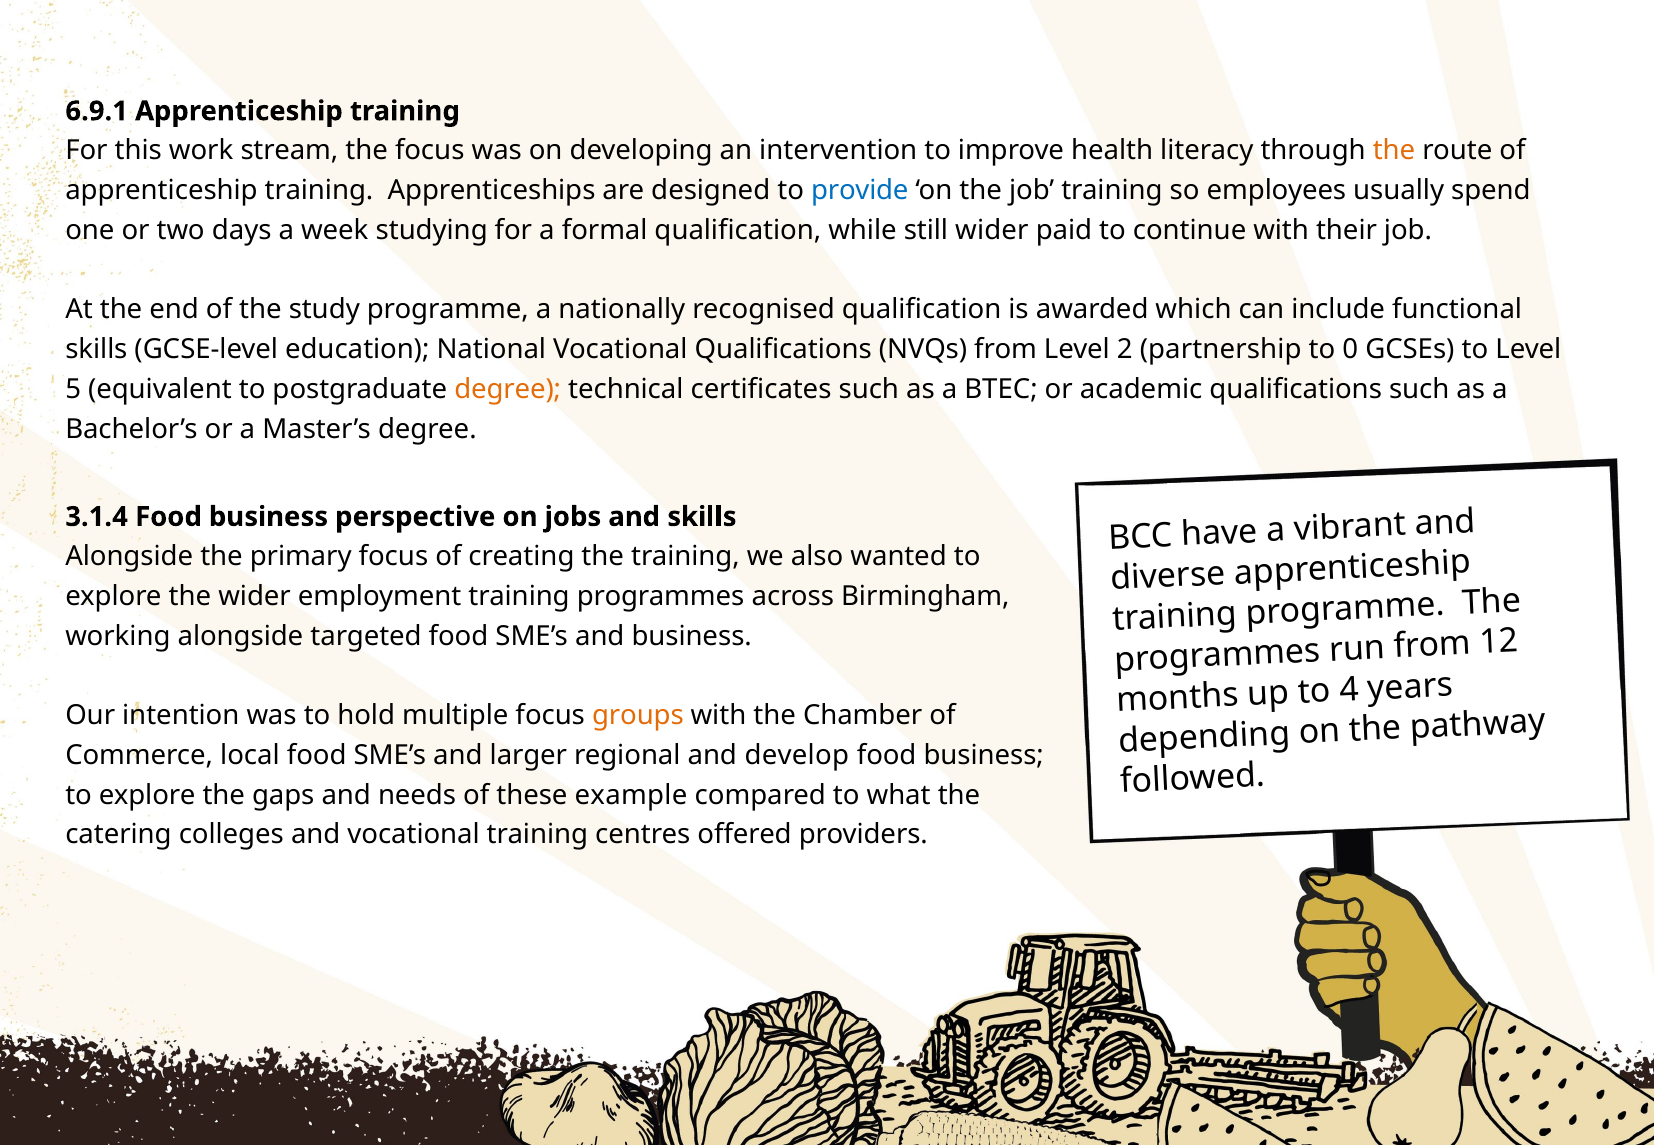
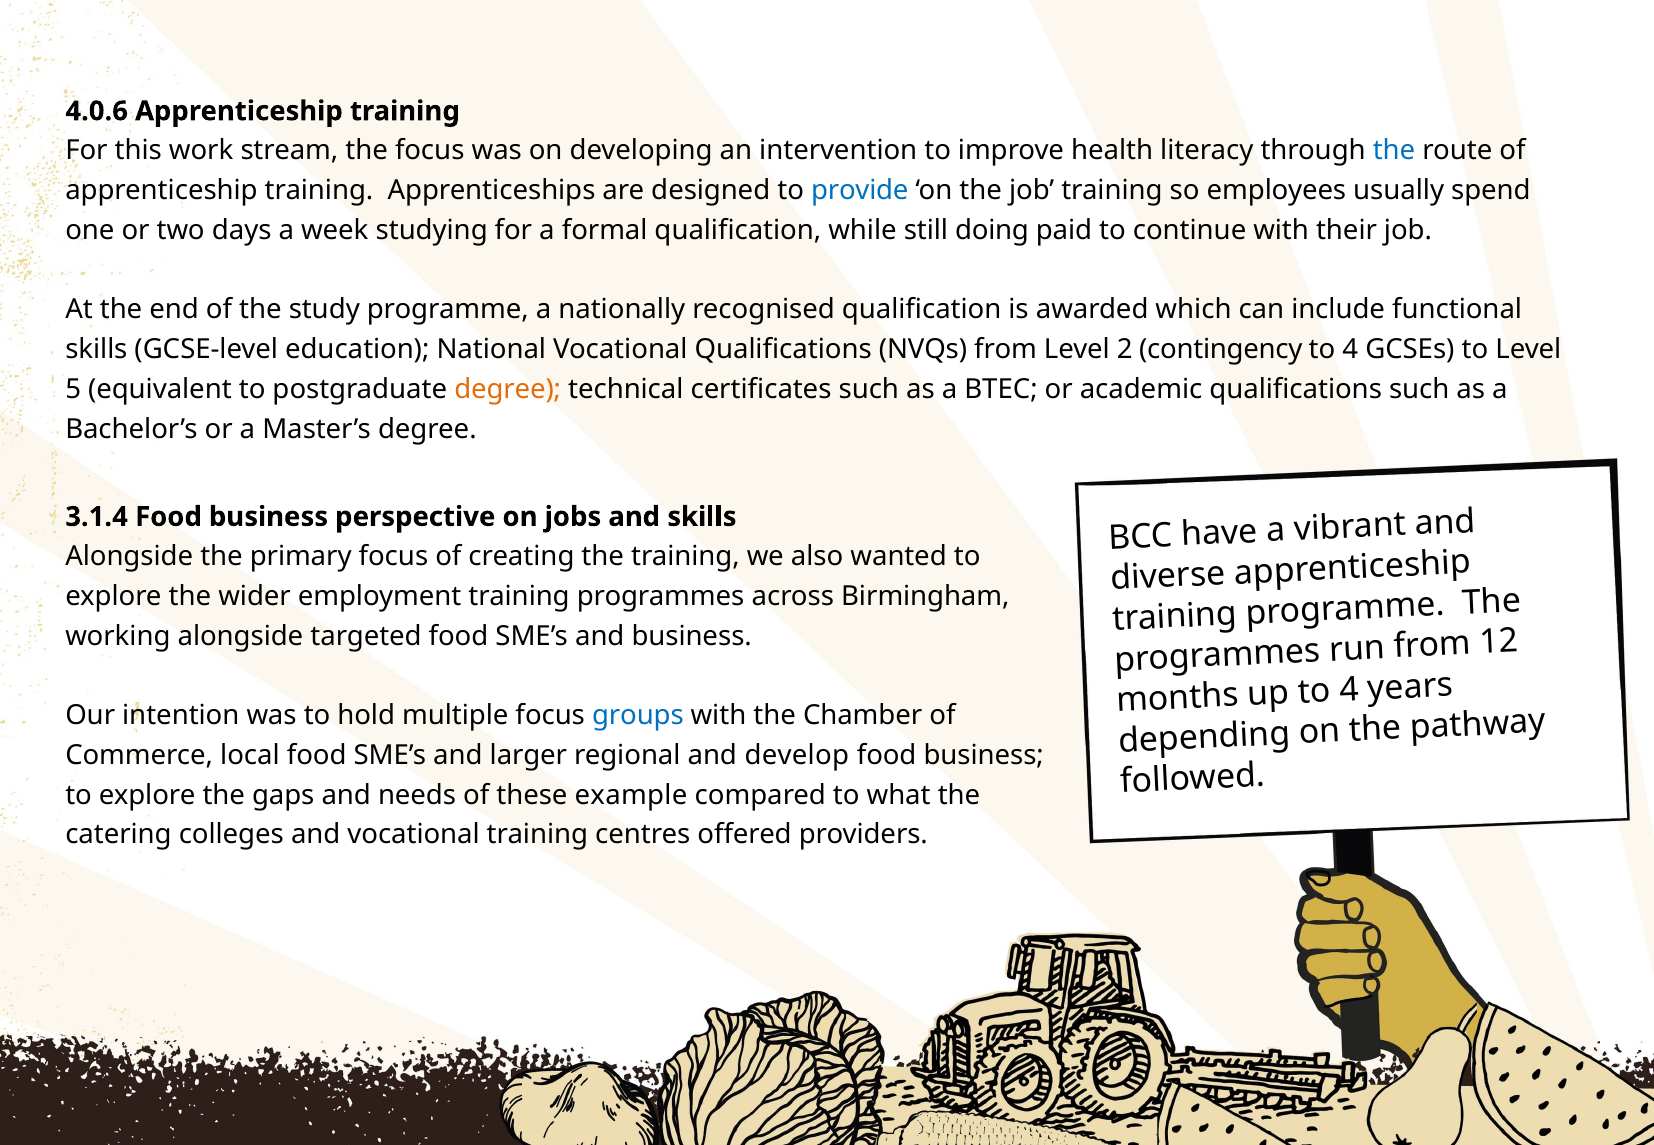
6.9.1: 6.9.1 -> 4.0.6 (97, 111)
the colour: orange -> blue (1394, 151)
still wider: wider -> doing (992, 230)
partnership: partnership -> contingency (1221, 350)
0: 0 -> 4 (1350, 350)
groups colour: orange -> blue (638, 716)
